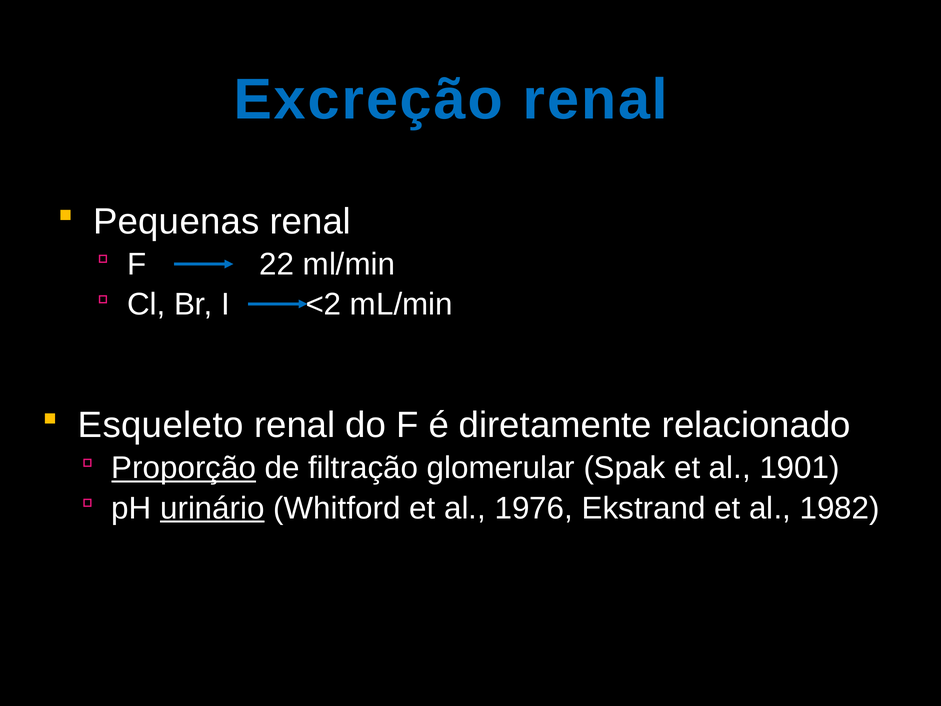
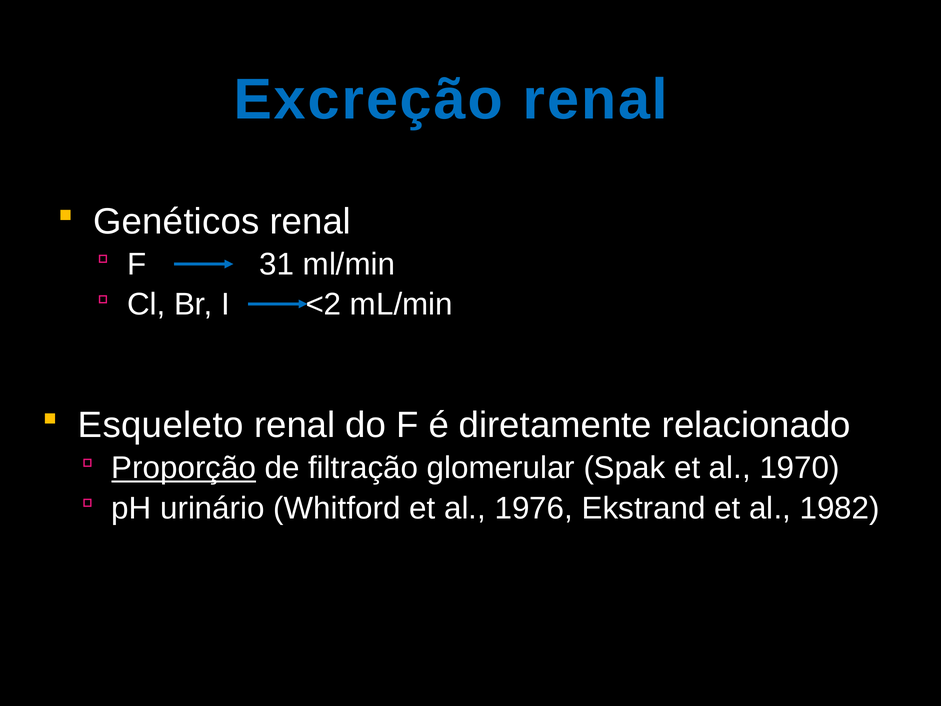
Pequenas: Pequenas -> Genéticos (176, 221)
22: 22 -> 31 (277, 264)
1901: 1901 -> 1970 (800, 468)
urinário underline: present -> none (212, 508)
